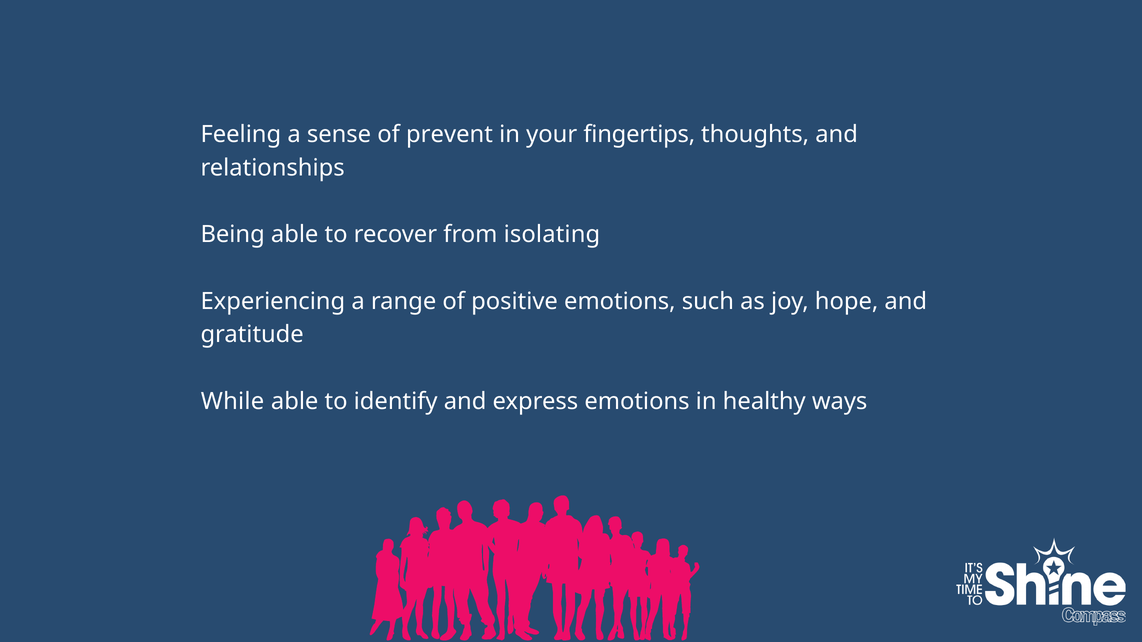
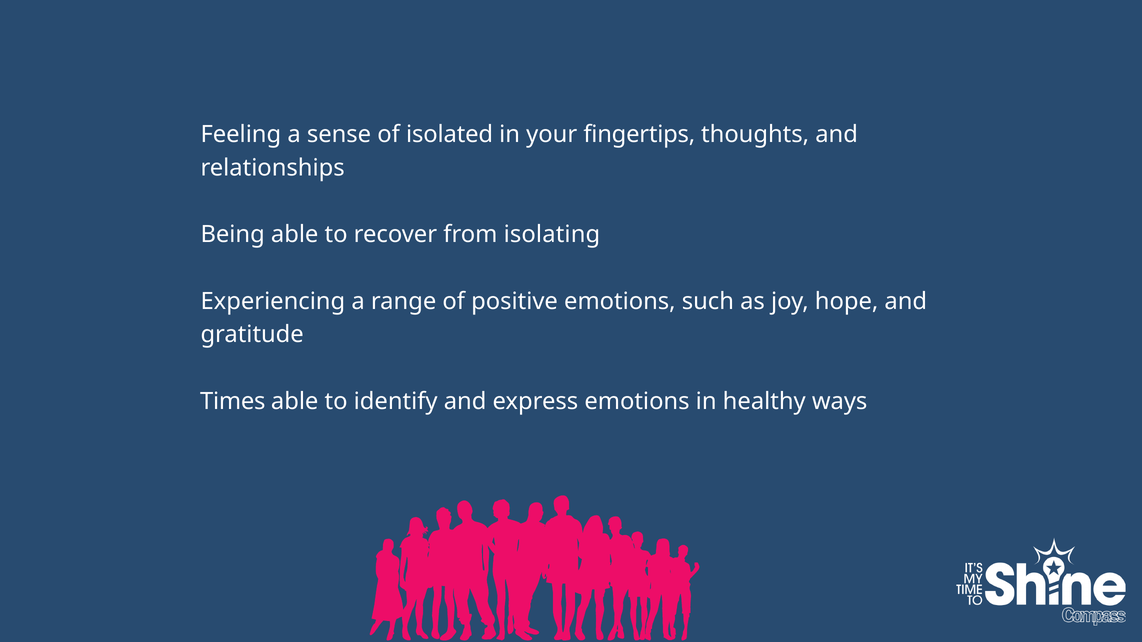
prevent: prevent -> isolated (450, 135)
While: While -> Times (233, 401)
